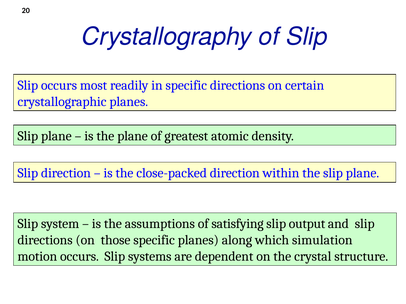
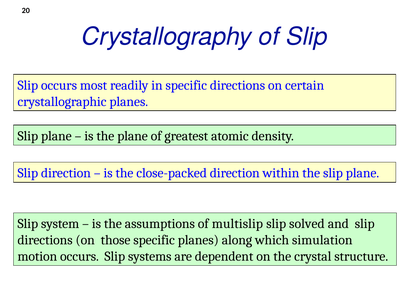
satisfying: satisfying -> multislip (237, 224)
output: output -> solved (307, 224)
